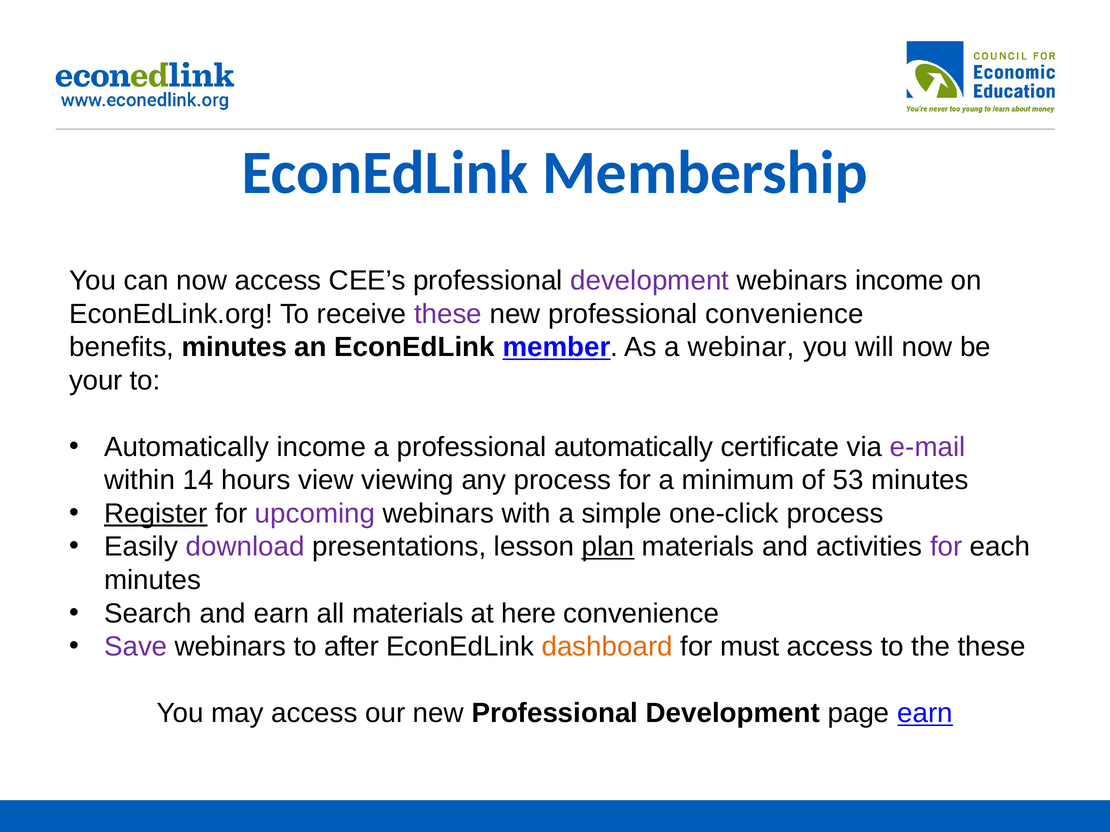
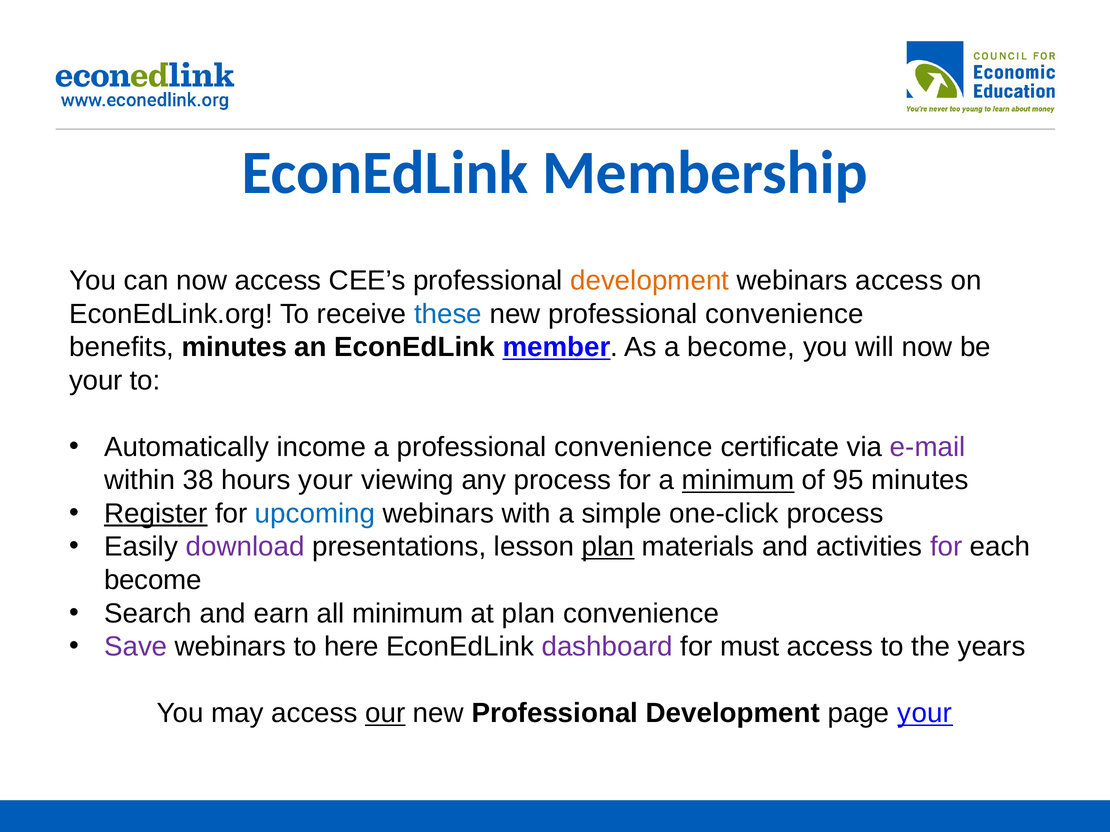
development colour: purple -> orange (650, 281)
webinars income: income -> access (899, 281)
these colour: purple -> blue (448, 314)
a webinar: webinar -> become (741, 347)
a professional automatically: automatically -> convenience (633, 447)
14: 14 -> 38 (198, 481)
hours view: view -> your (326, 481)
minimum underline: none -> present (738, 481)
53: 53 -> 95 (848, 481)
upcoming colour: purple -> blue (315, 514)
minutes: minutes -> become (153, 580)
all materials: materials -> minimum (408, 614)
at here: here -> plan (529, 614)
after: after -> here (352, 647)
dashboard colour: orange -> purple (607, 647)
the these: these -> years (992, 647)
our underline: none -> present (385, 714)
page earn: earn -> your (925, 714)
